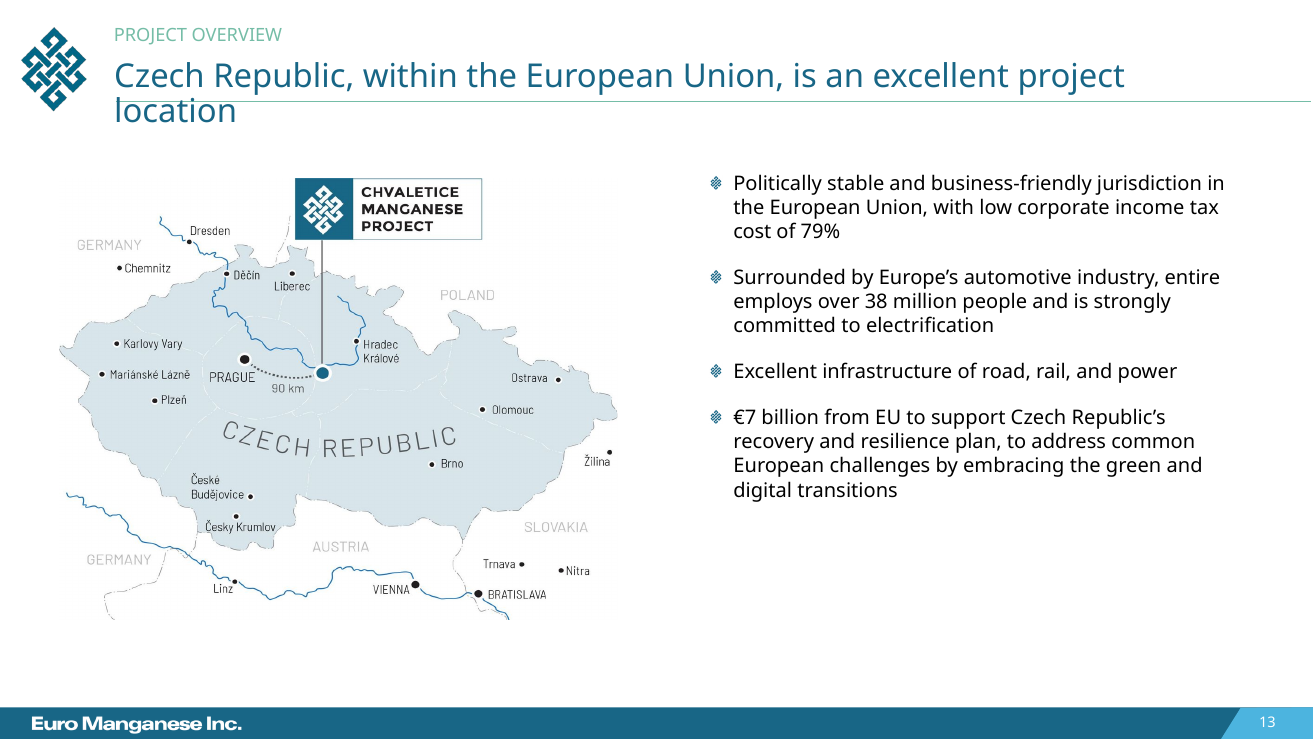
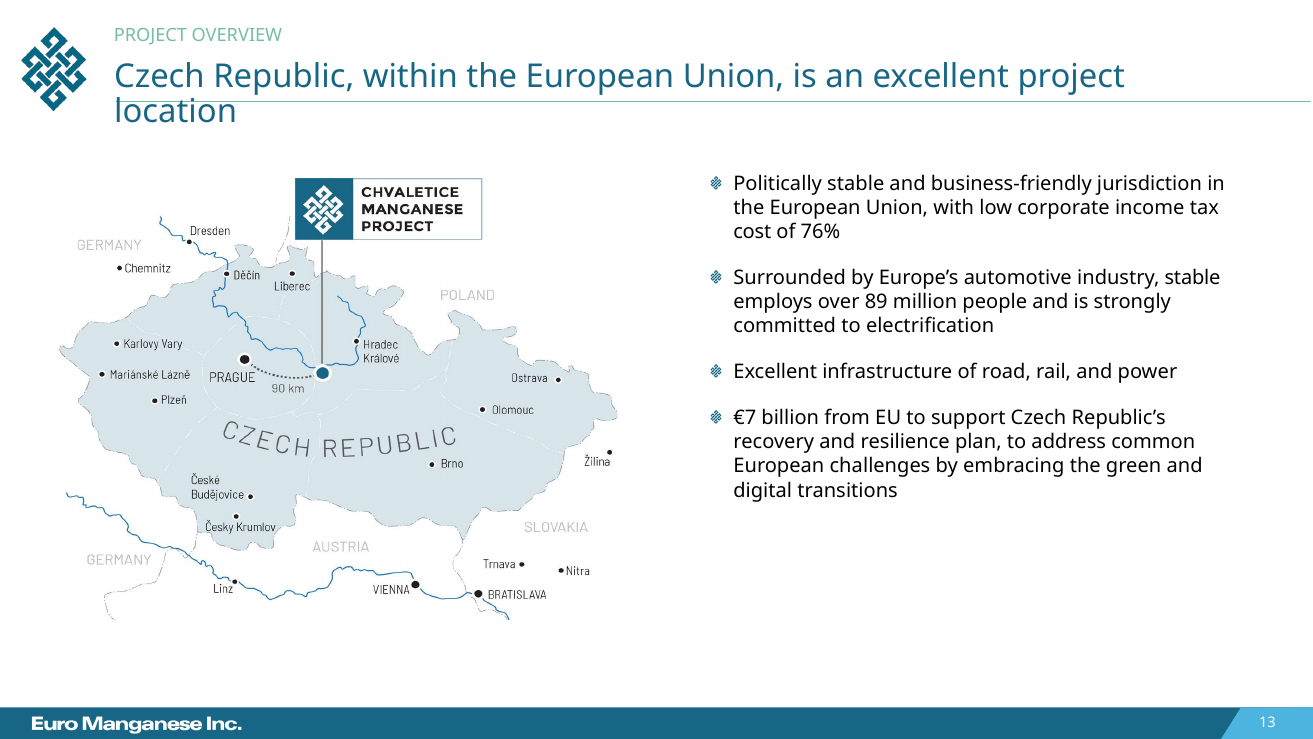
79%: 79% -> 76% (821, 232)
industry entire: entire -> stable (1193, 278)
38: 38 -> 89 (876, 302)
